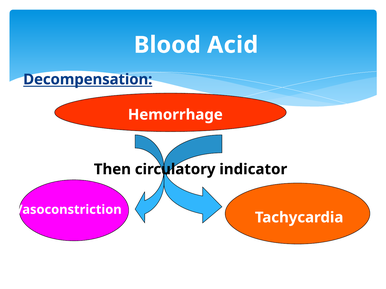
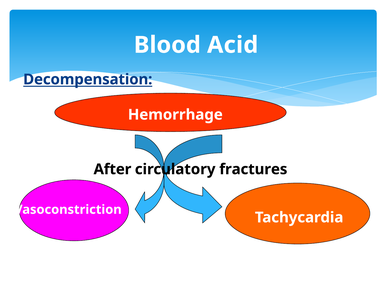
Then: Then -> After (112, 170)
indicator: indicator -> fractures (253, 170)
